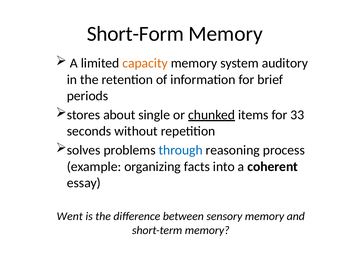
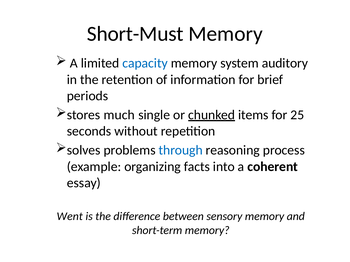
Short-Form: Short-Form -> Short-Must (135, 34)
capacity colour: orange -> blue (145, 63)
about: about -> much (119, 115)
33: 33 -> 25 (297, 115)
